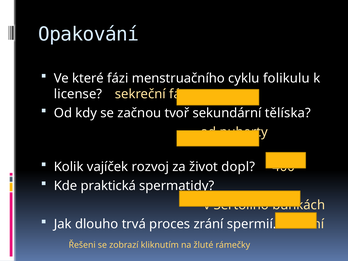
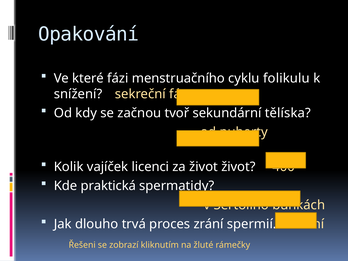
license: license -> snížení (78, 94)
rozvoj: rozvoj -> licenci (150, 167)
život dopl: dopl -> život (238, 167)
